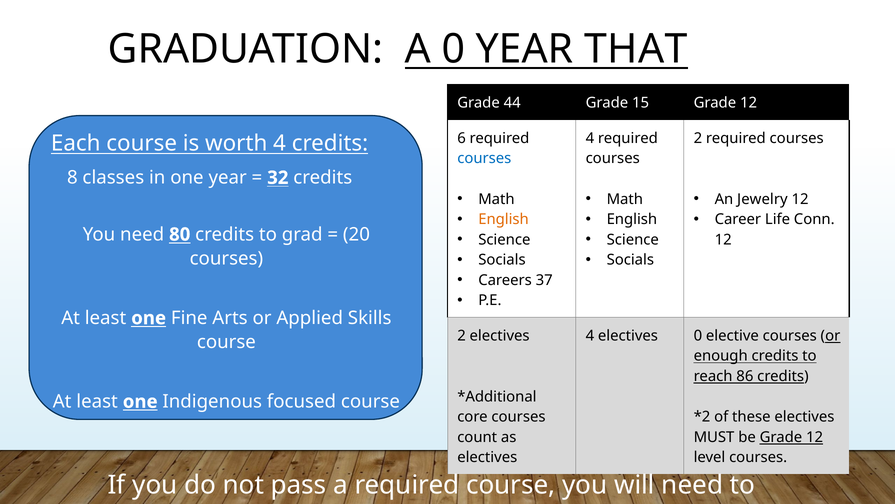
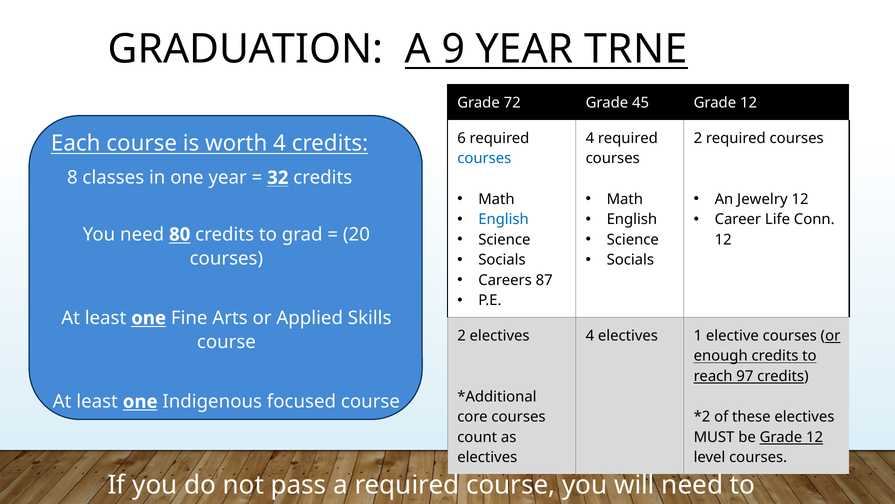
A 0: 0 -> 9 (453, 49)
THAT: THAT -> TRNE (636, 49)
44: 44 -> 72 (512, 103)
15: 15 -> 45 (641, 103)
English colour: orange -> blue (504, 219)
37: 37 -> 87 (544, 280)
electives 0: 0 -> 1 (698, 335)
86: 86 -> 97 (745, 376)
